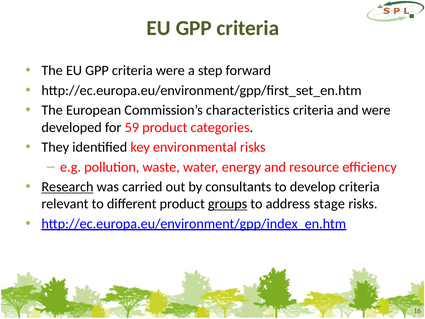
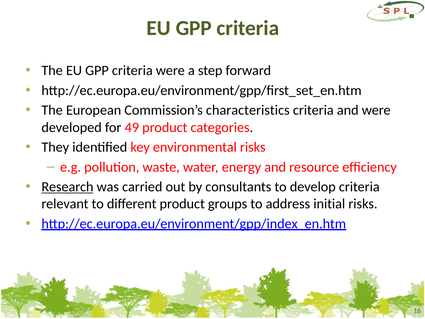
59: 59 -> 49 (132, 127)
groups underline: present -> none (228, 204)
stage: stage -> initial (329, 204)
